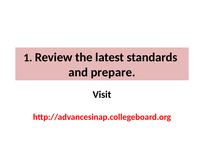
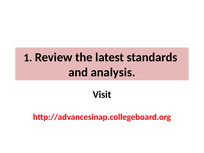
prepare: prepare -> analysis (113, 72)
